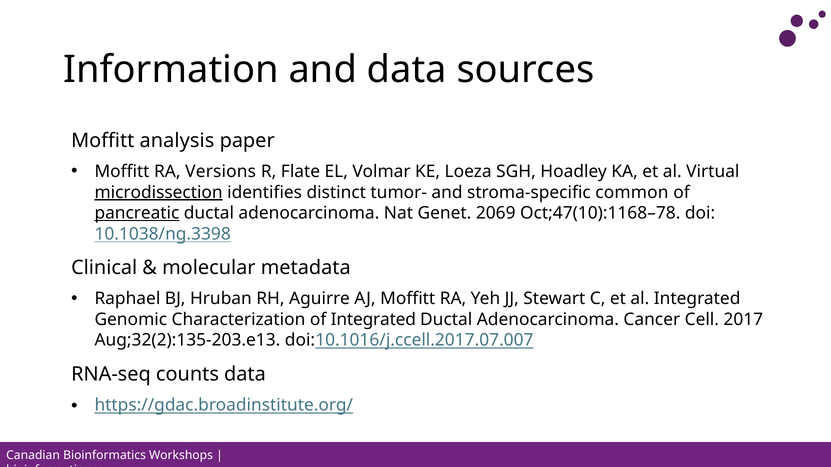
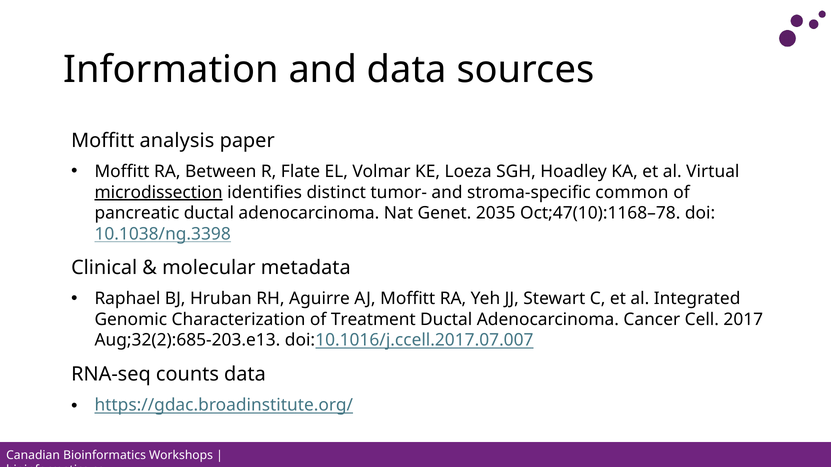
Versions: Versions -> Between (221, 172)
pancreatic underline: present -> none (137, 213)
2069: 2069 -> 2035 (496, 213)
of Integrated: Integrated -> Treatment (373, 320)
Aug;32(2):135-203.e13: Aug;32(2):135-203.e13 -> Aug;32(2):685-203.e13 (187, 340)
